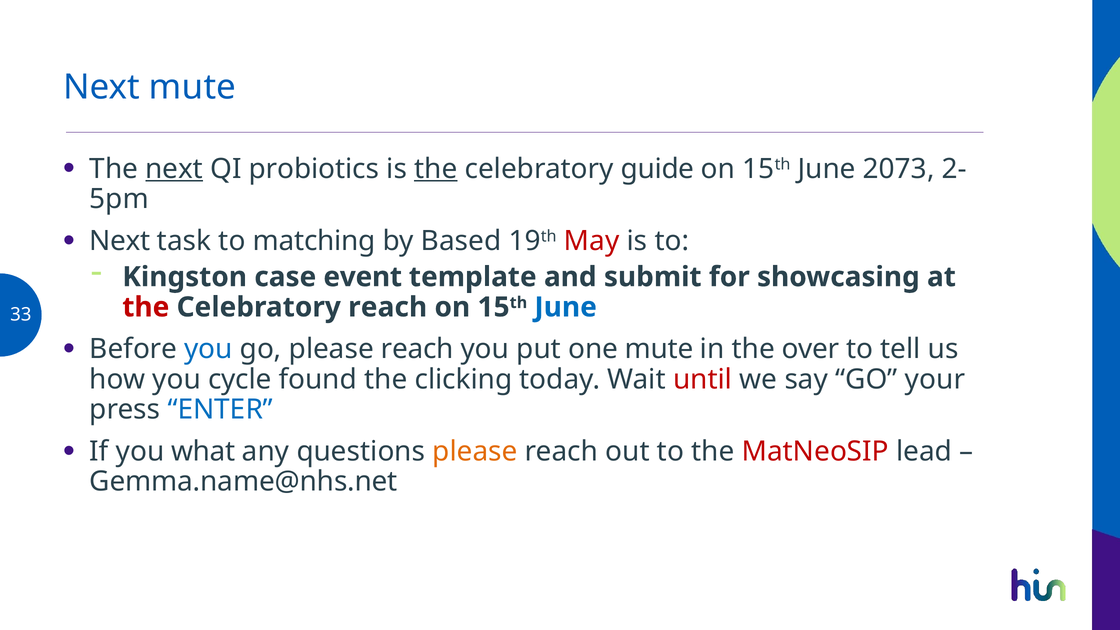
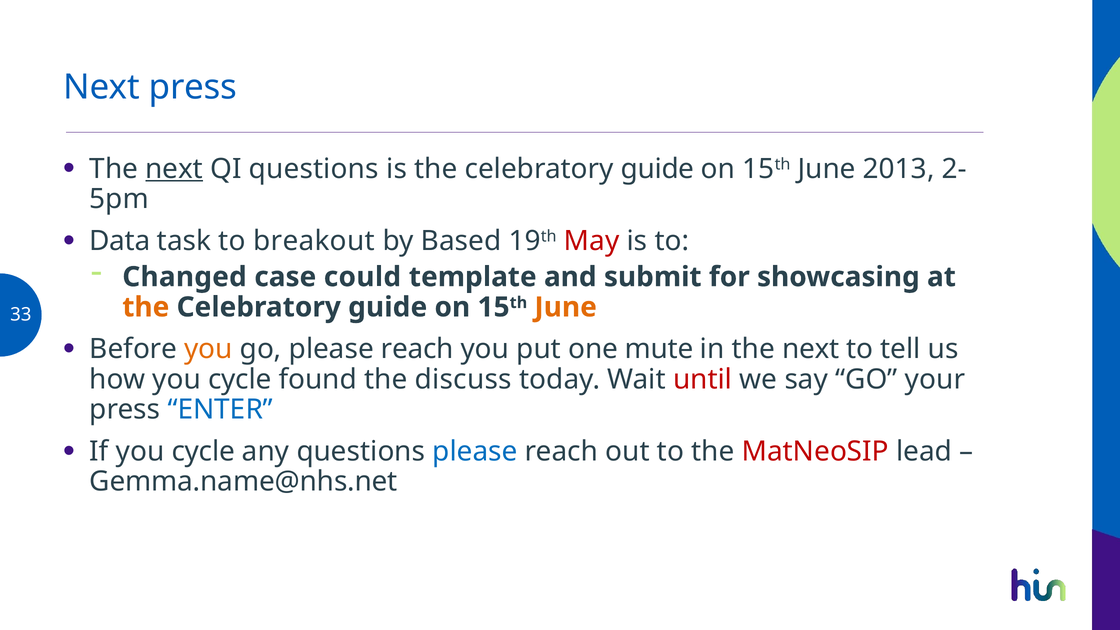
Next mute: mute -> press (193, 87)
QI probiotics: probiotics -> questions (314, 169)
the underline: present -> none (436, 169)
2073: 2073 -> 2013 (899, 169)
Next: Next -> Data (120, 241)
matching: matching -> breakout (314, 241)
Kingston: Kingston -> Changed (185, 277)
event: event -> could (362, 277)
the colour: red -> orange (146, 307)
reach: reach -> guide (388, 307)
June colour: blue -> orange (566, 307)
you colour: blue -> orange (208, 349)
in the over: over -> next (811, 349)
clicking: clicking -> discuss (463, 379)
If you what: what -> cycle (203, 451)
please colour: orange -> blue (475, 451)
